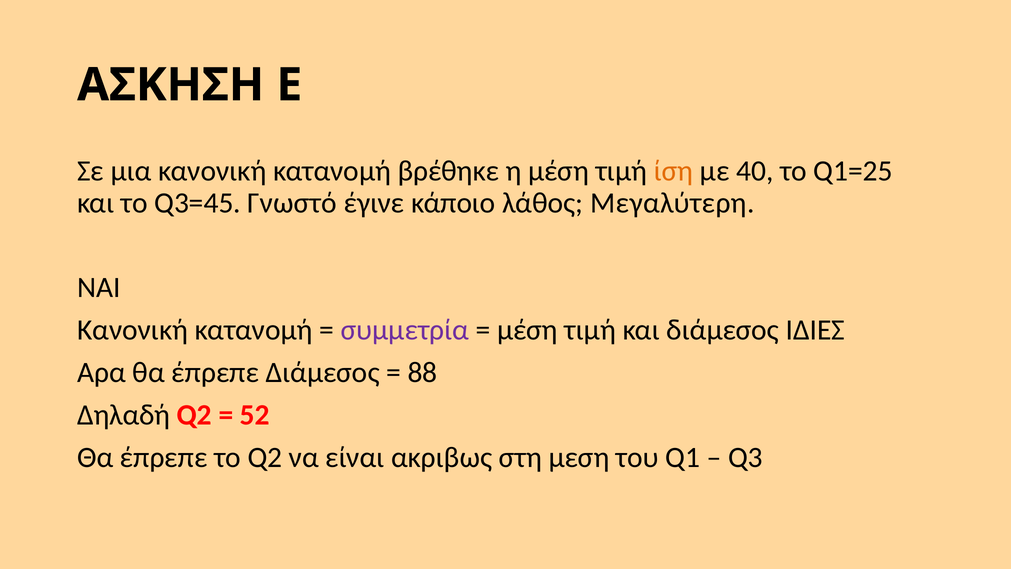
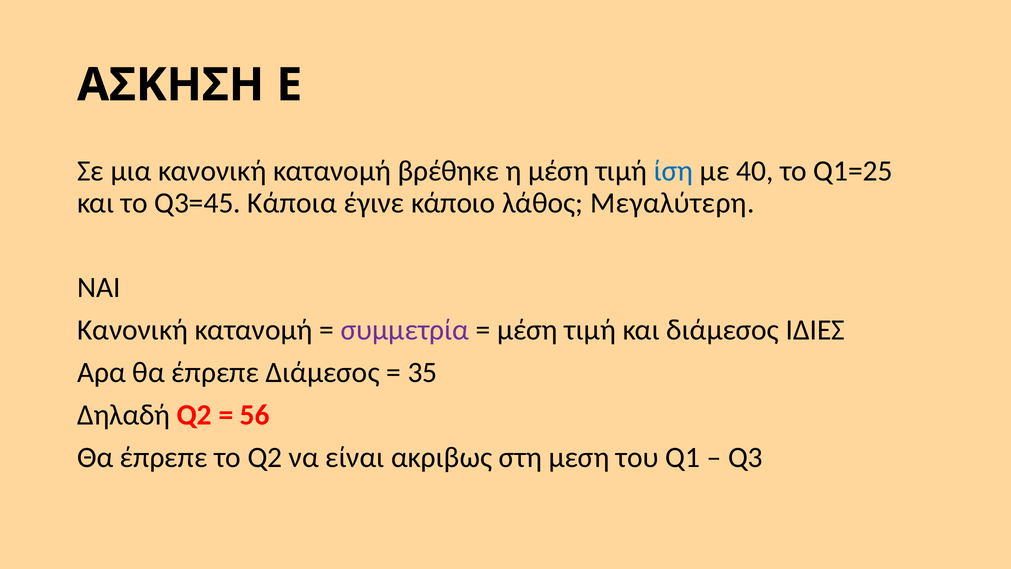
ίση colour: orange -> blue (673, 171)
Γνωστό: Γνωστό -> Κάποια (292, 203)
88: 88 -> 35 (422, 372)
52: 52 -> 56 (255, 415)
